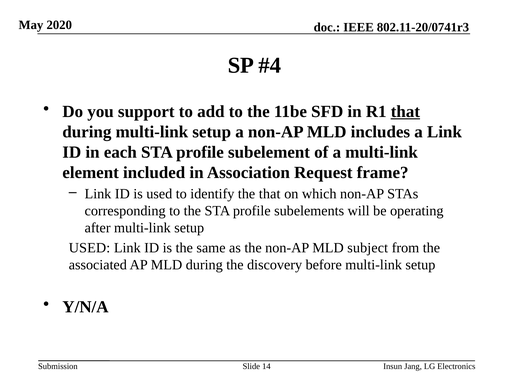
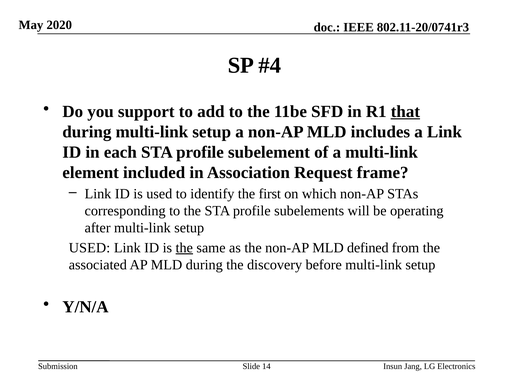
the that: that -> first (270, 194)
the underline: none -> present (184, 248)
subject: subject -> defined (368, 248)
